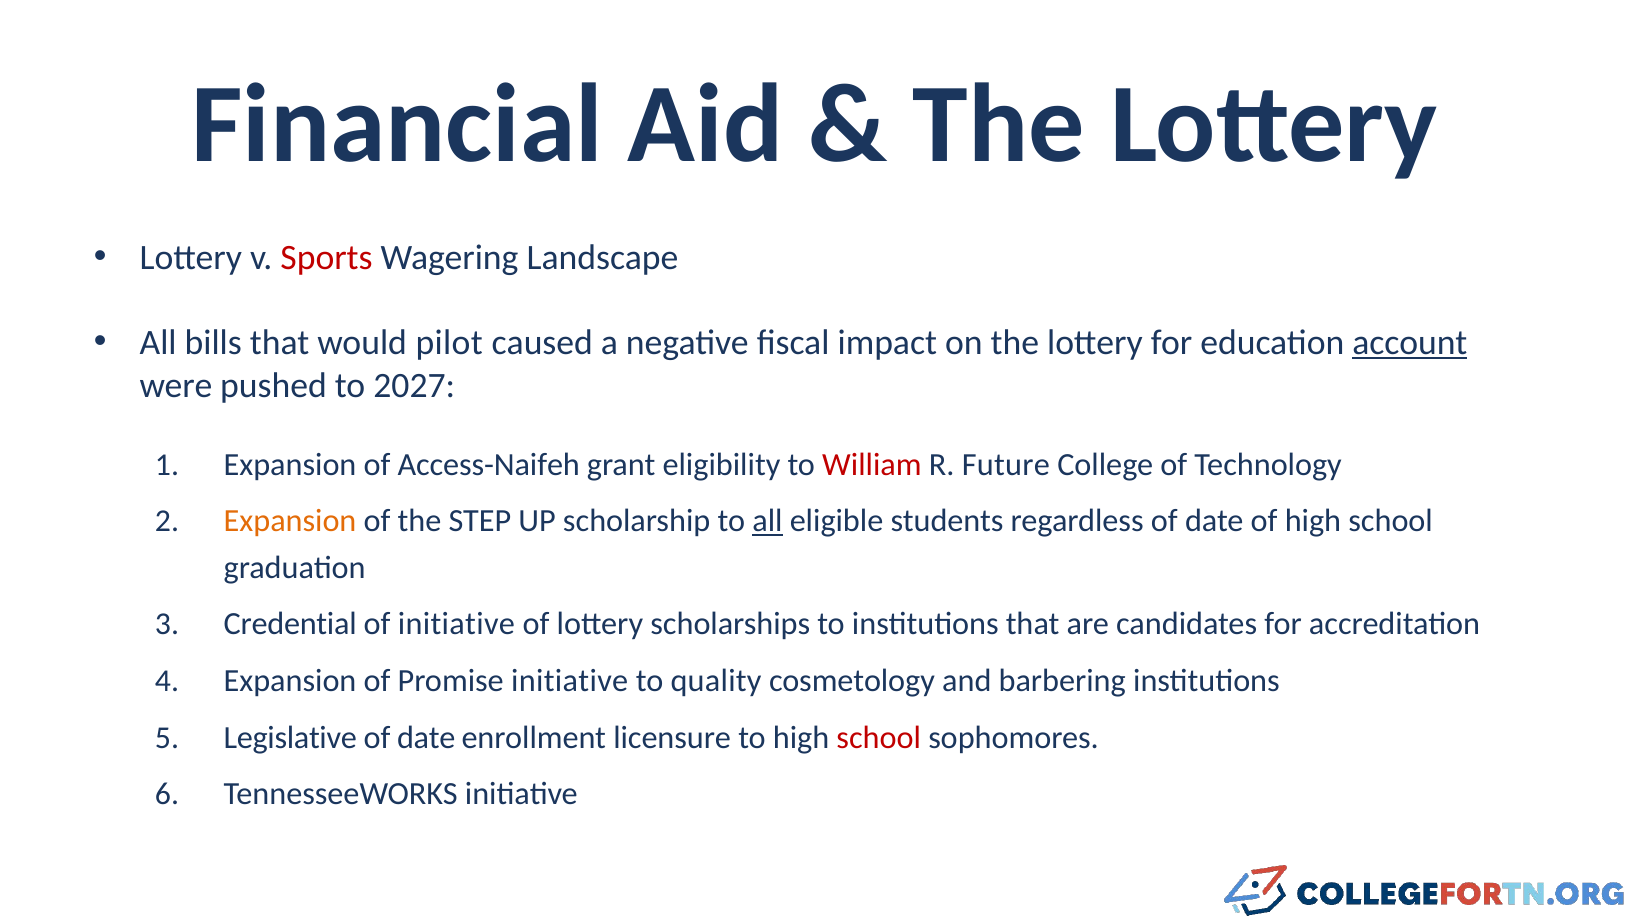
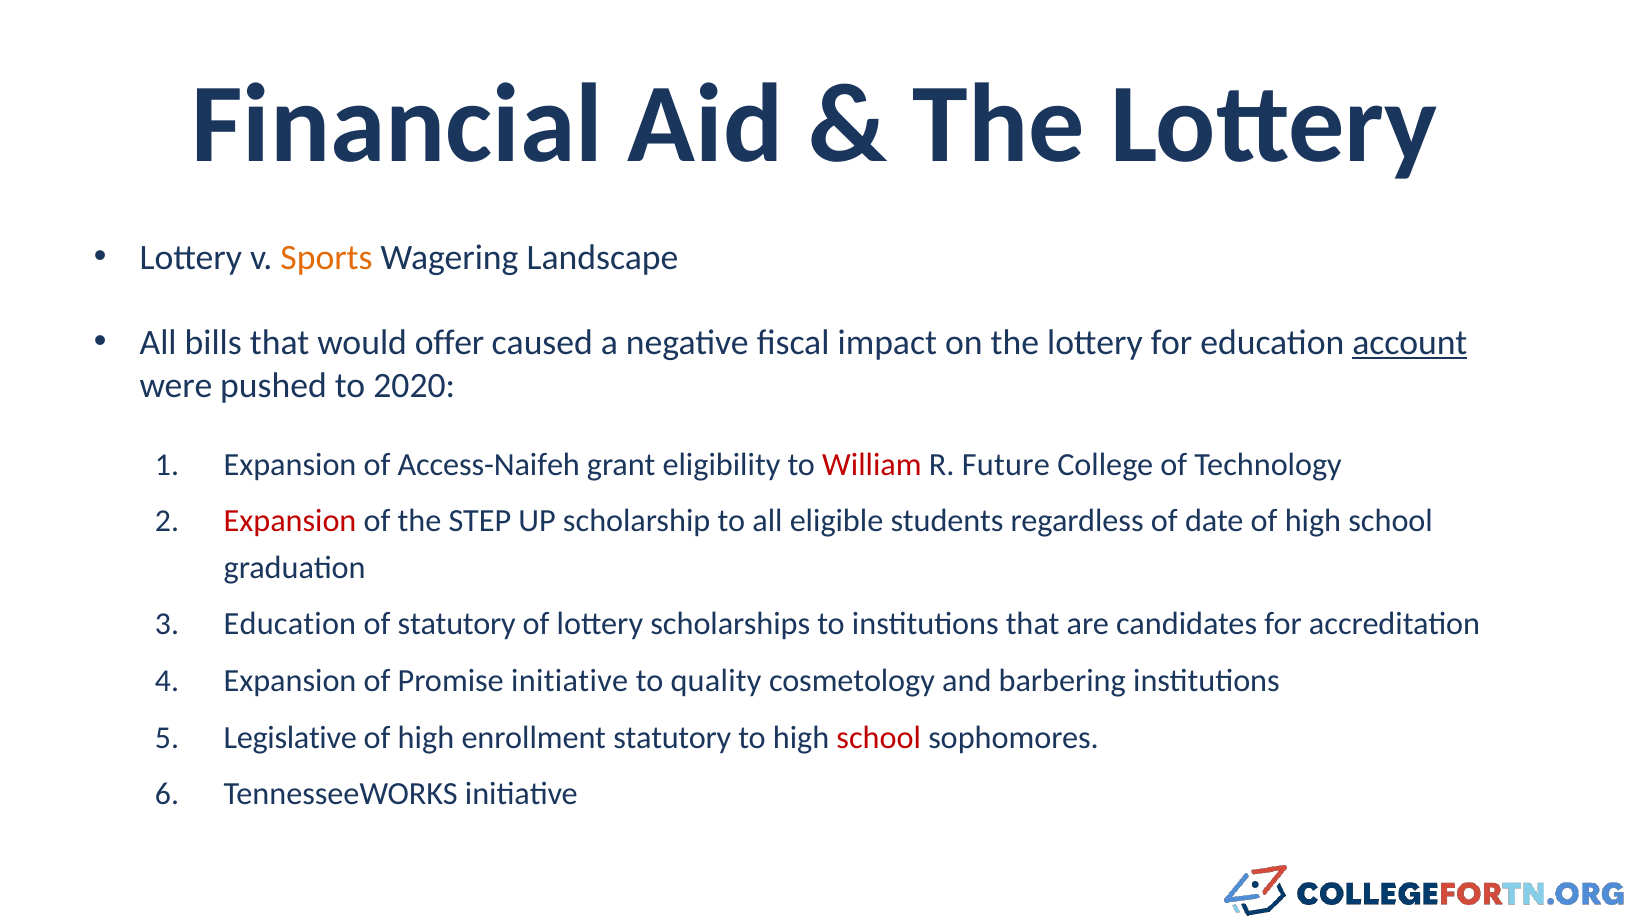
Sports colour: red -> orange (327, 258)
pilot: pilot -> offer (450, 343)
2027: 2027 -> 2020 (414, 386)
Expansion colour: orange -> red (290, 522)
all underline: present -> none (767, 522)
Credential: Credential -> Education (290, 625)
of initiative: initiative -> statutory (457, 625)
date: date -> high (426, 738)
enrollment licensure: licensure -> statutory (672, 738)
